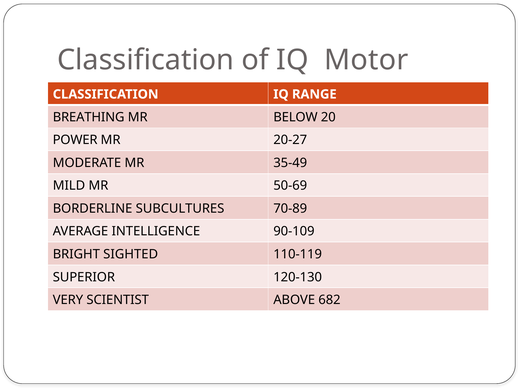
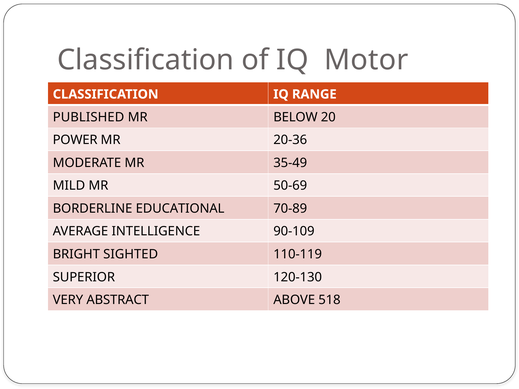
BREATHING: BREATHING -> PUBLISHED (89, 117)
20-27: 20-27 -> 20-36 (290, 140)
SUBCULTURES: SUBCULTURES -> EDUCATIONAL (180, 209)
SCIENTIST: SCIENTIST -> ABSTRACT (118, 300)
682: 682 -> 518 (329, 300)
